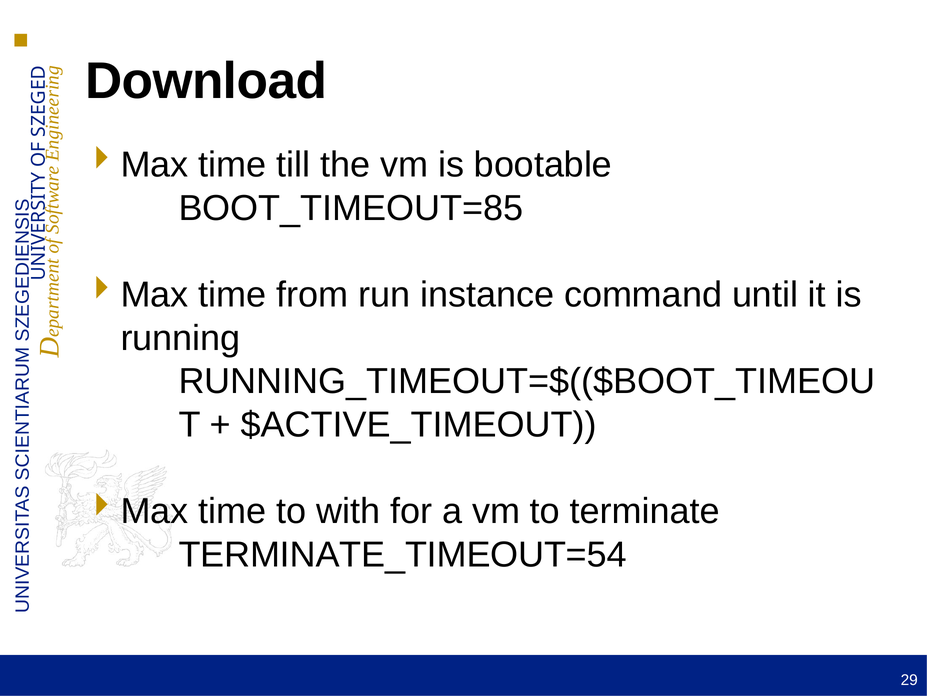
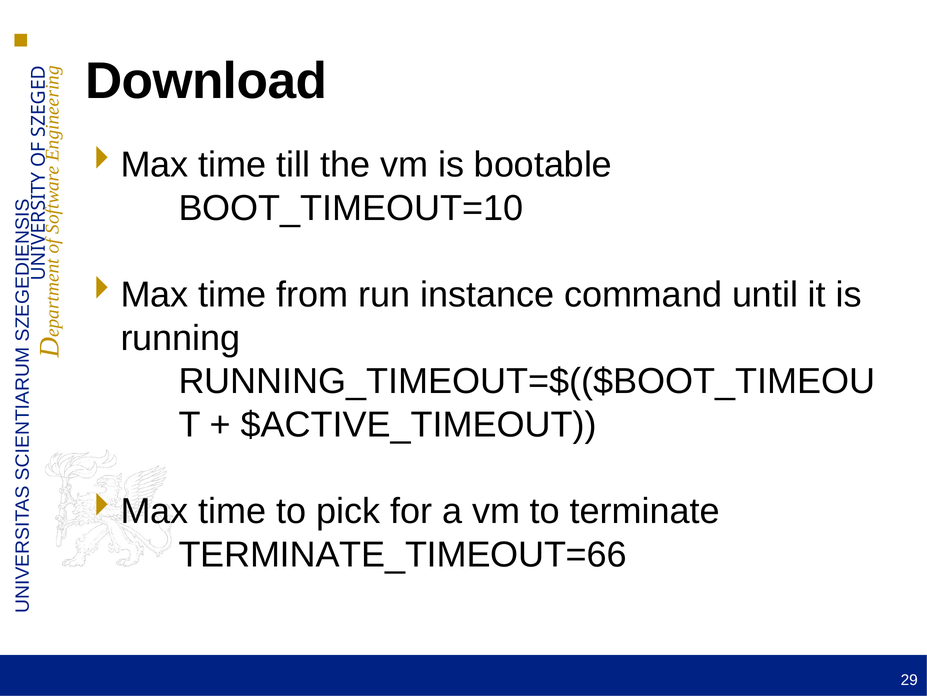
BOOT_TIMEOUT=85: BOOT_TIMEOUT=85 -> BOOT_TIMEOUT=10 (351, 208)
with: with -> pick (348, 511)
TERMINATE_TIMEOUT=54: TERMINATE_TIMEOUT=54 -> TERMINATE_TIMEOUT=66 (403, 554)
